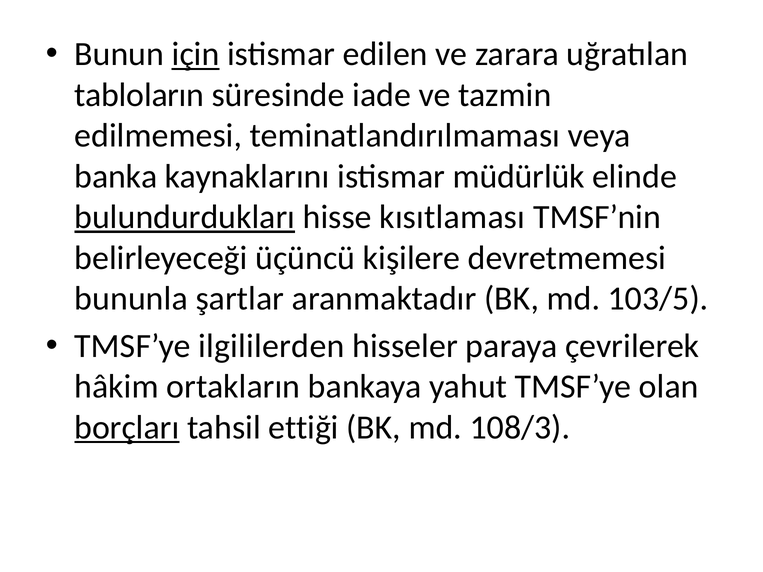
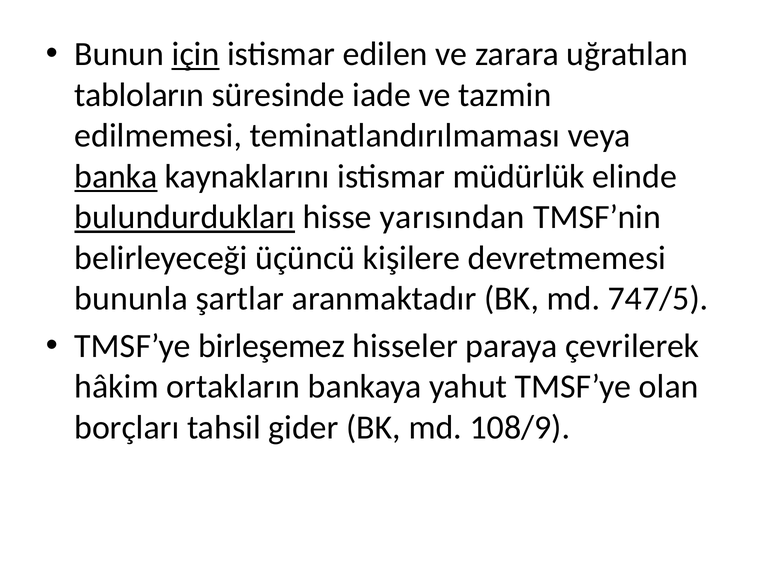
banka underline: none -> present (116, 177)
kısıtlaması: kısıtlaması -> yarısından (452, 217)
103/5: 103/5 -> 747/5 (658, 299)
ilgililerden: ilgililerden -> birleşemez (272, 346)
borçları underline: present -> none (127, 428)
ettiği: ettiği -> gider (303, 428)
108/3: 108/3 -> 108/9 (520, 428)
